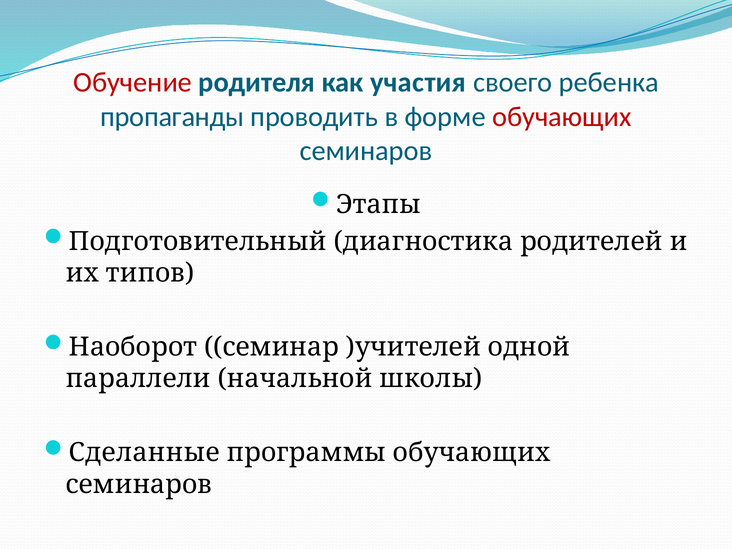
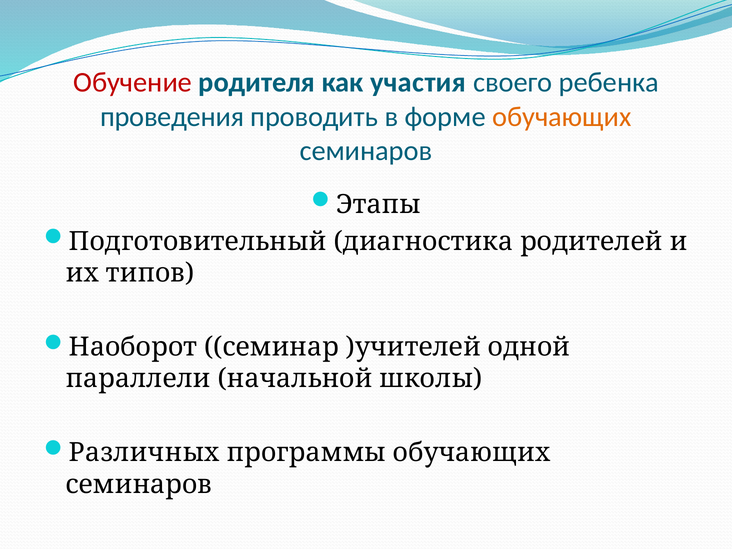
пропаганды: пропаганды -> проведения (172, 117)
обучающих colour: red -> orange (562, 117)
Сделанные: Сделанные -> Различных (144, 453)
